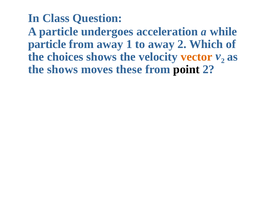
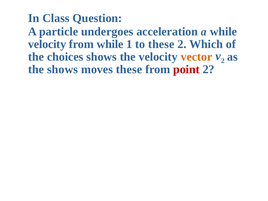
particle: particle -> velocity (47, 44)
from away: away -> while (110, 44)
to away: away -> these (161, 44)
point colour: black -> red (186, 69)
